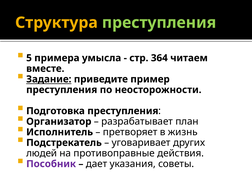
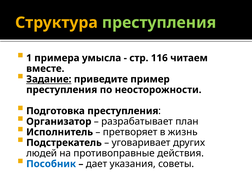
5: 5 -> 1 (29, 58)
364: 364 -> 116 (159, 58)
Пособник colour: purple -> blue (51, 164)
